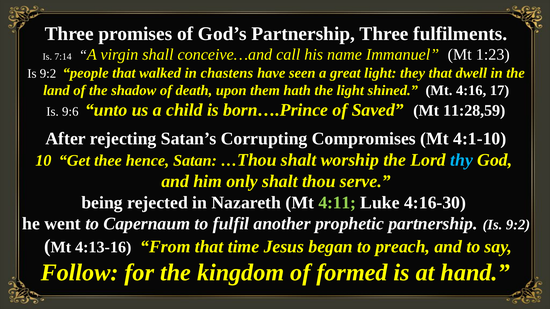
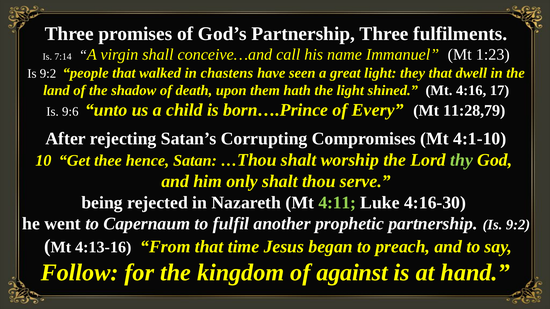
Saved: Saved -> Every (378, 110)
11:28,59: 11:28,59 -> 11:28,79 (474, 110)
thy colour: light blue -> light green (462, 160)
formed: formed -> against (352, 273)
